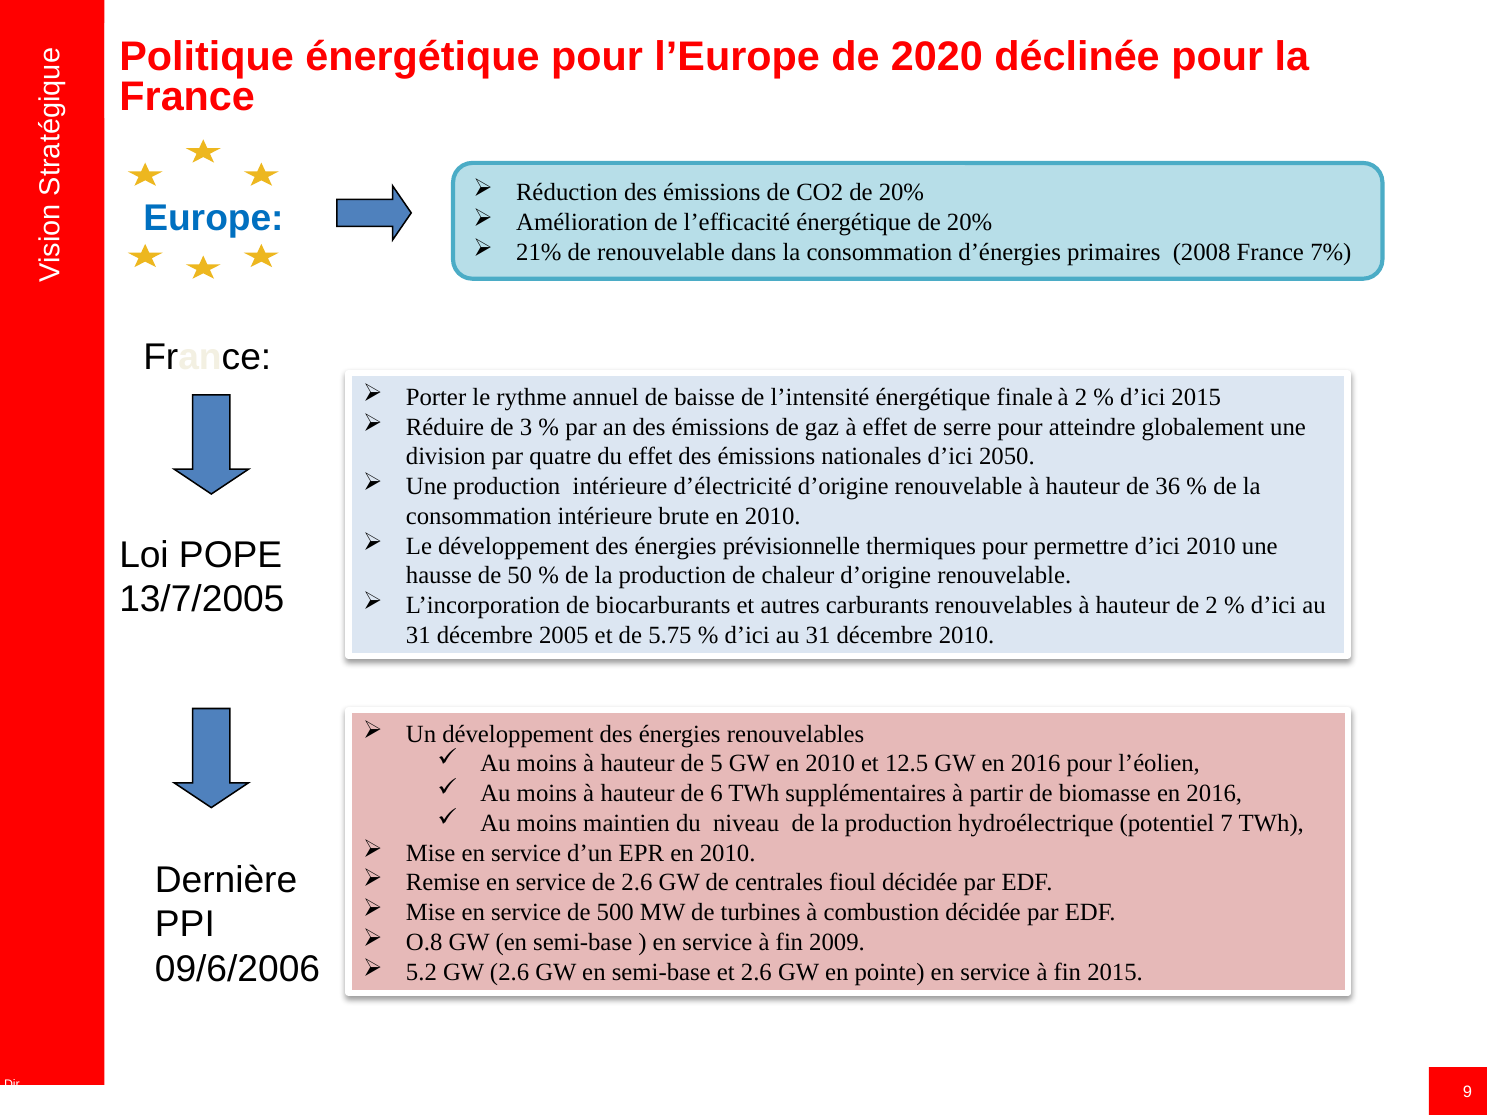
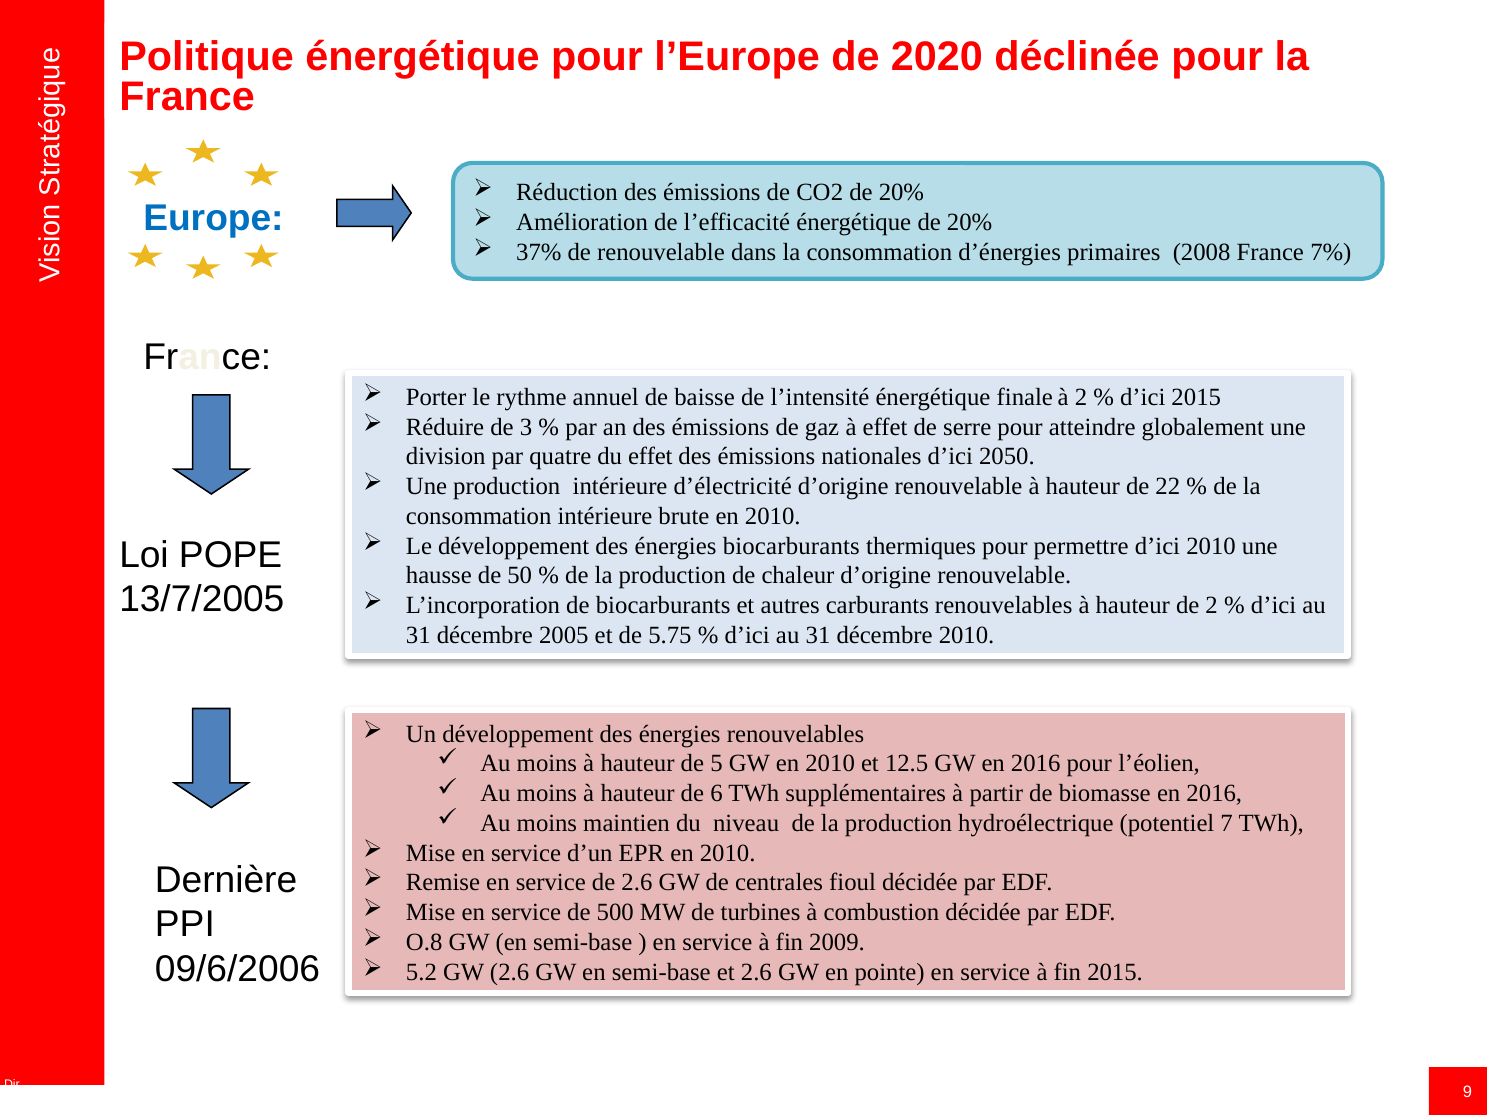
21%: 21% -> 37% (539, 252)
36: 36 -> 22 (1168, 487)
énergies prévisionnelle: prévisionnelle -> biocarburants (791, 546)
